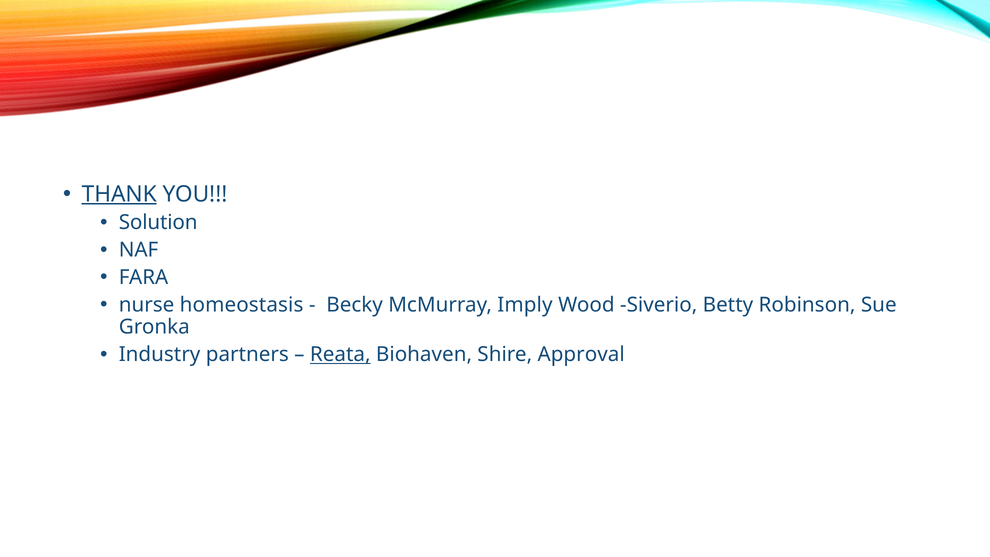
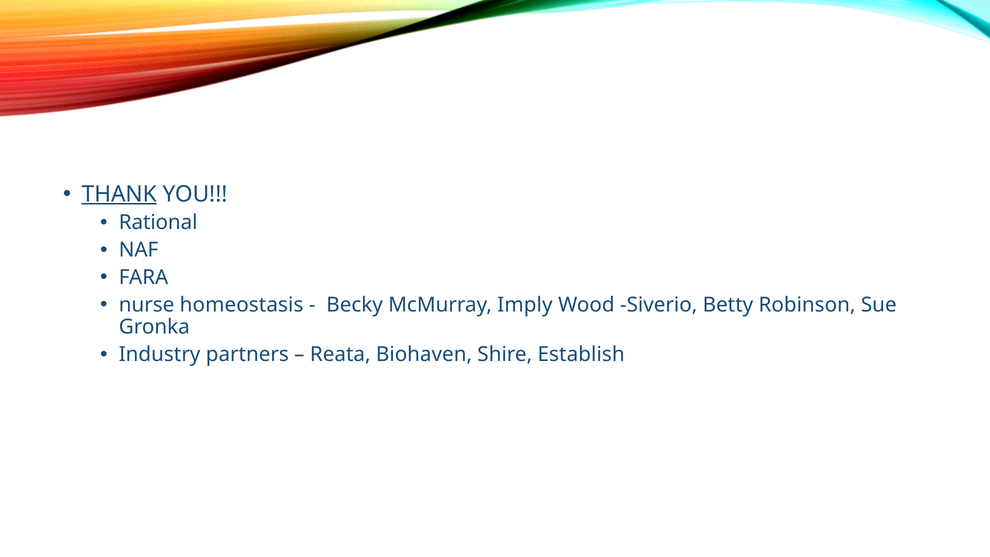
Solution: Solution -> Rational (158, 223)
Reata underline: present -> none (340, 355)
Approval: Approval -> Establish (581, 355)
